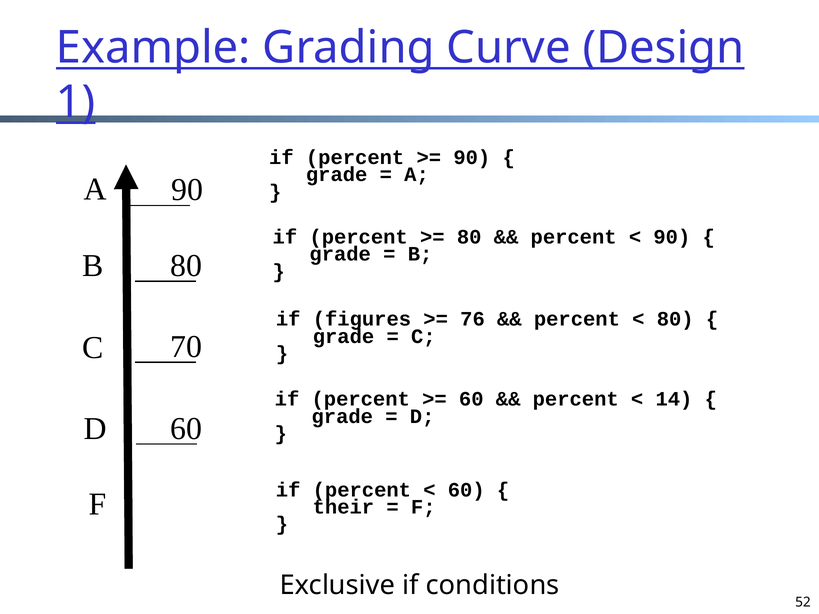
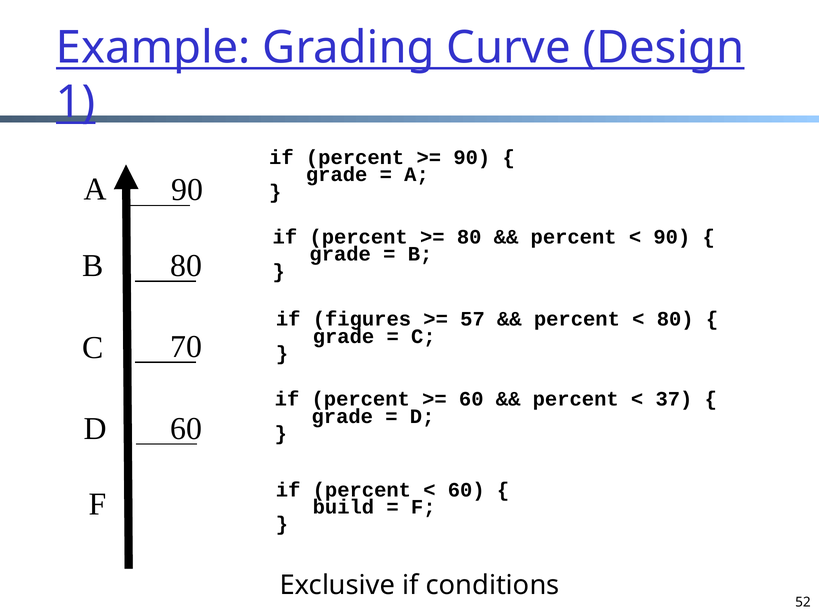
76: 76 -> 57 (473, 319)
14: 14 -> 37 (674, 399)
their: their -> build (343, 507)
